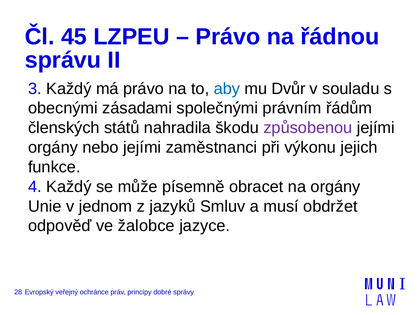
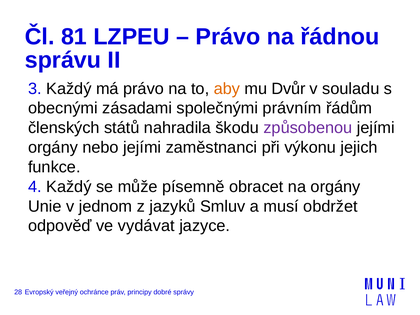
45: 45 -> 81 (74, 37)
aby colour: blue -> orange (227, 89)
žalobce: žalobce -> vydávat (146, 226)
